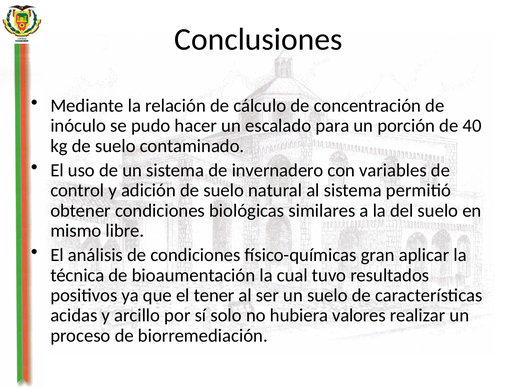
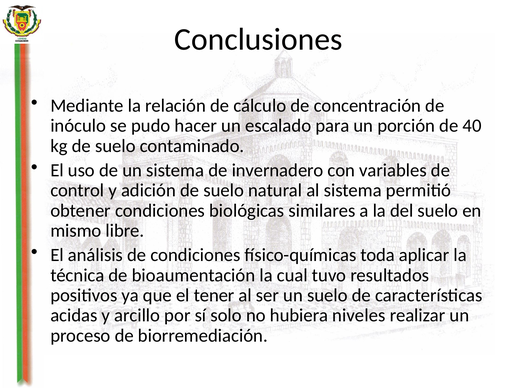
gran: gran -> toda (378, 255)
valores: valores -> niveles (359, 315)
